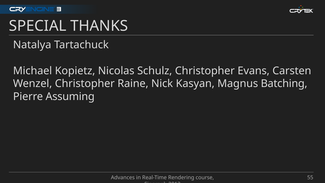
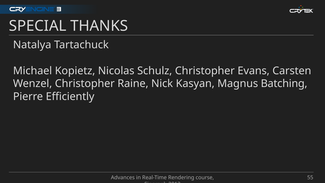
Assuming: Assuming -> Efficiently (70, 96)
